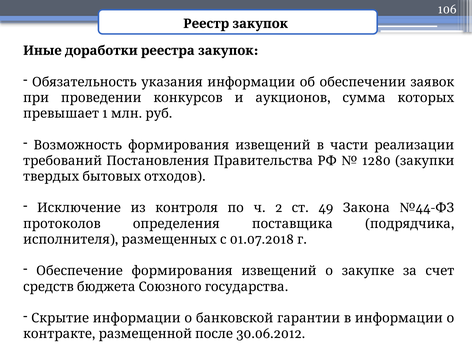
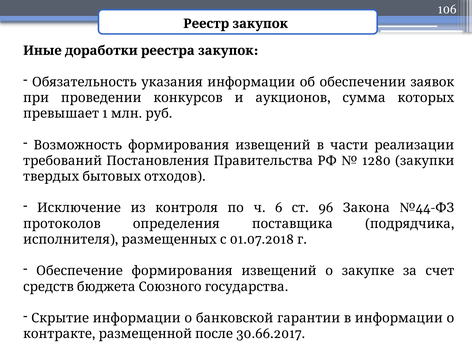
2: 2 -> 6 (279, 208)
49: 49 -> 96 (326, 208)
30.06.2012: 30.06.2012 -> 30.66.2017 (271, 334)
